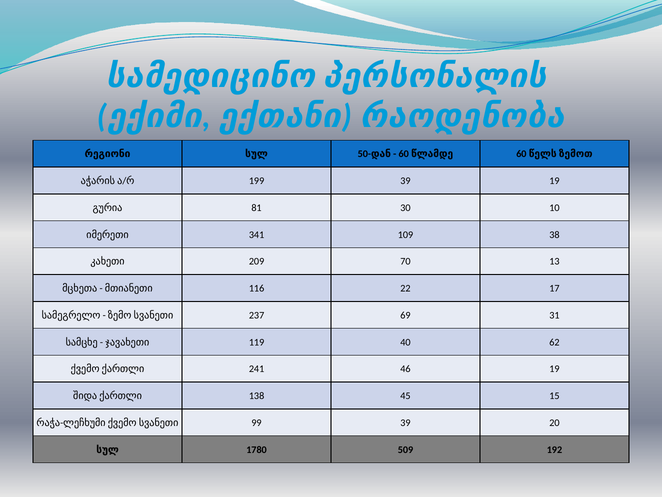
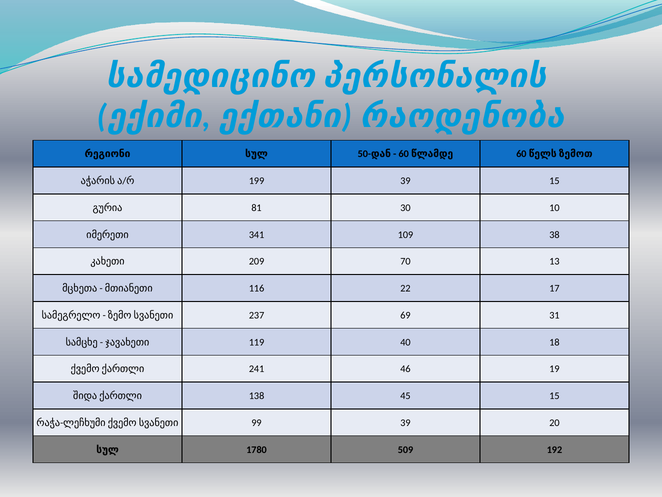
39 19: 19 -> 15 (554, 181)
62: 62 -> 18 (554, 342)
